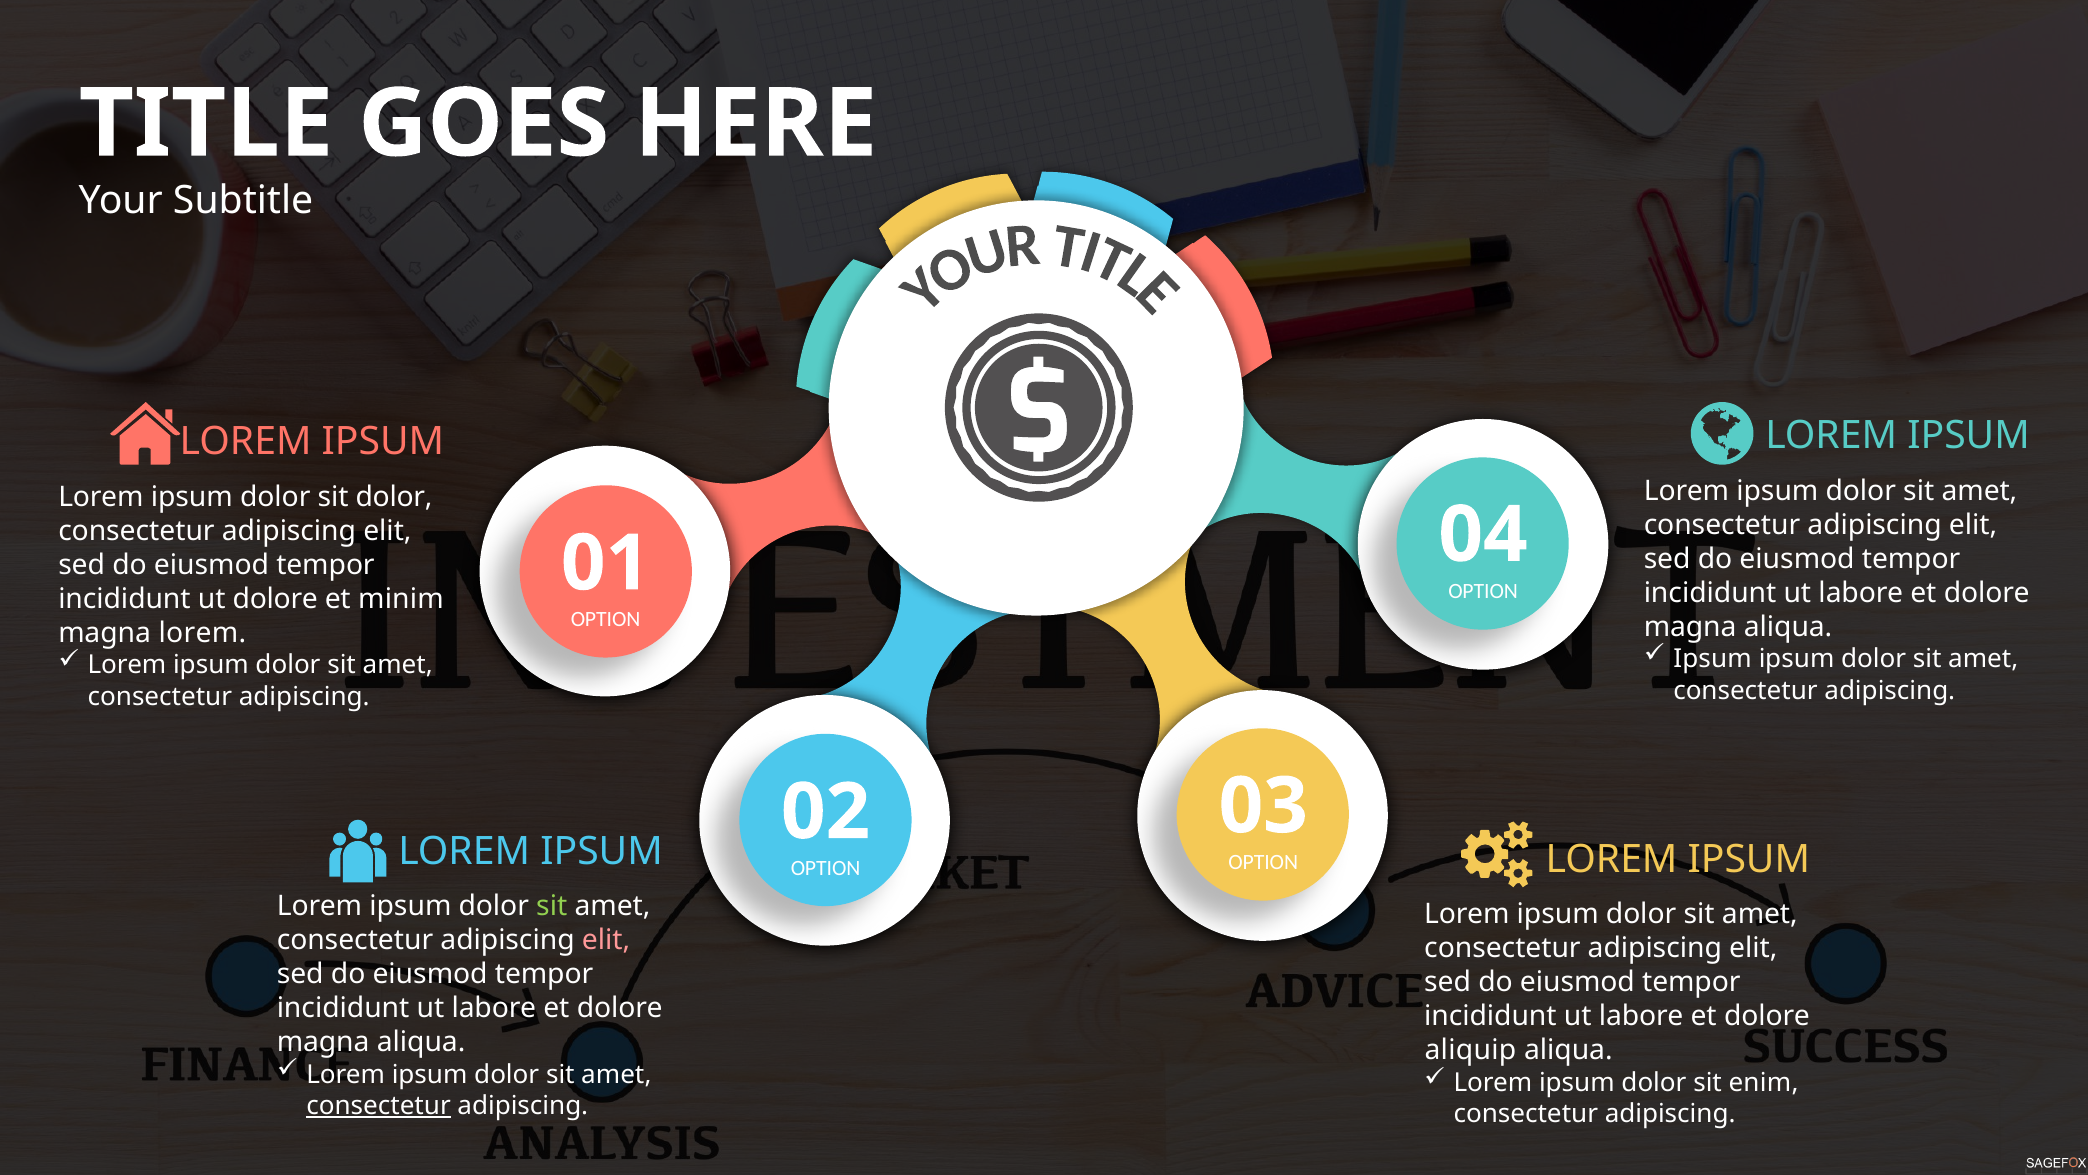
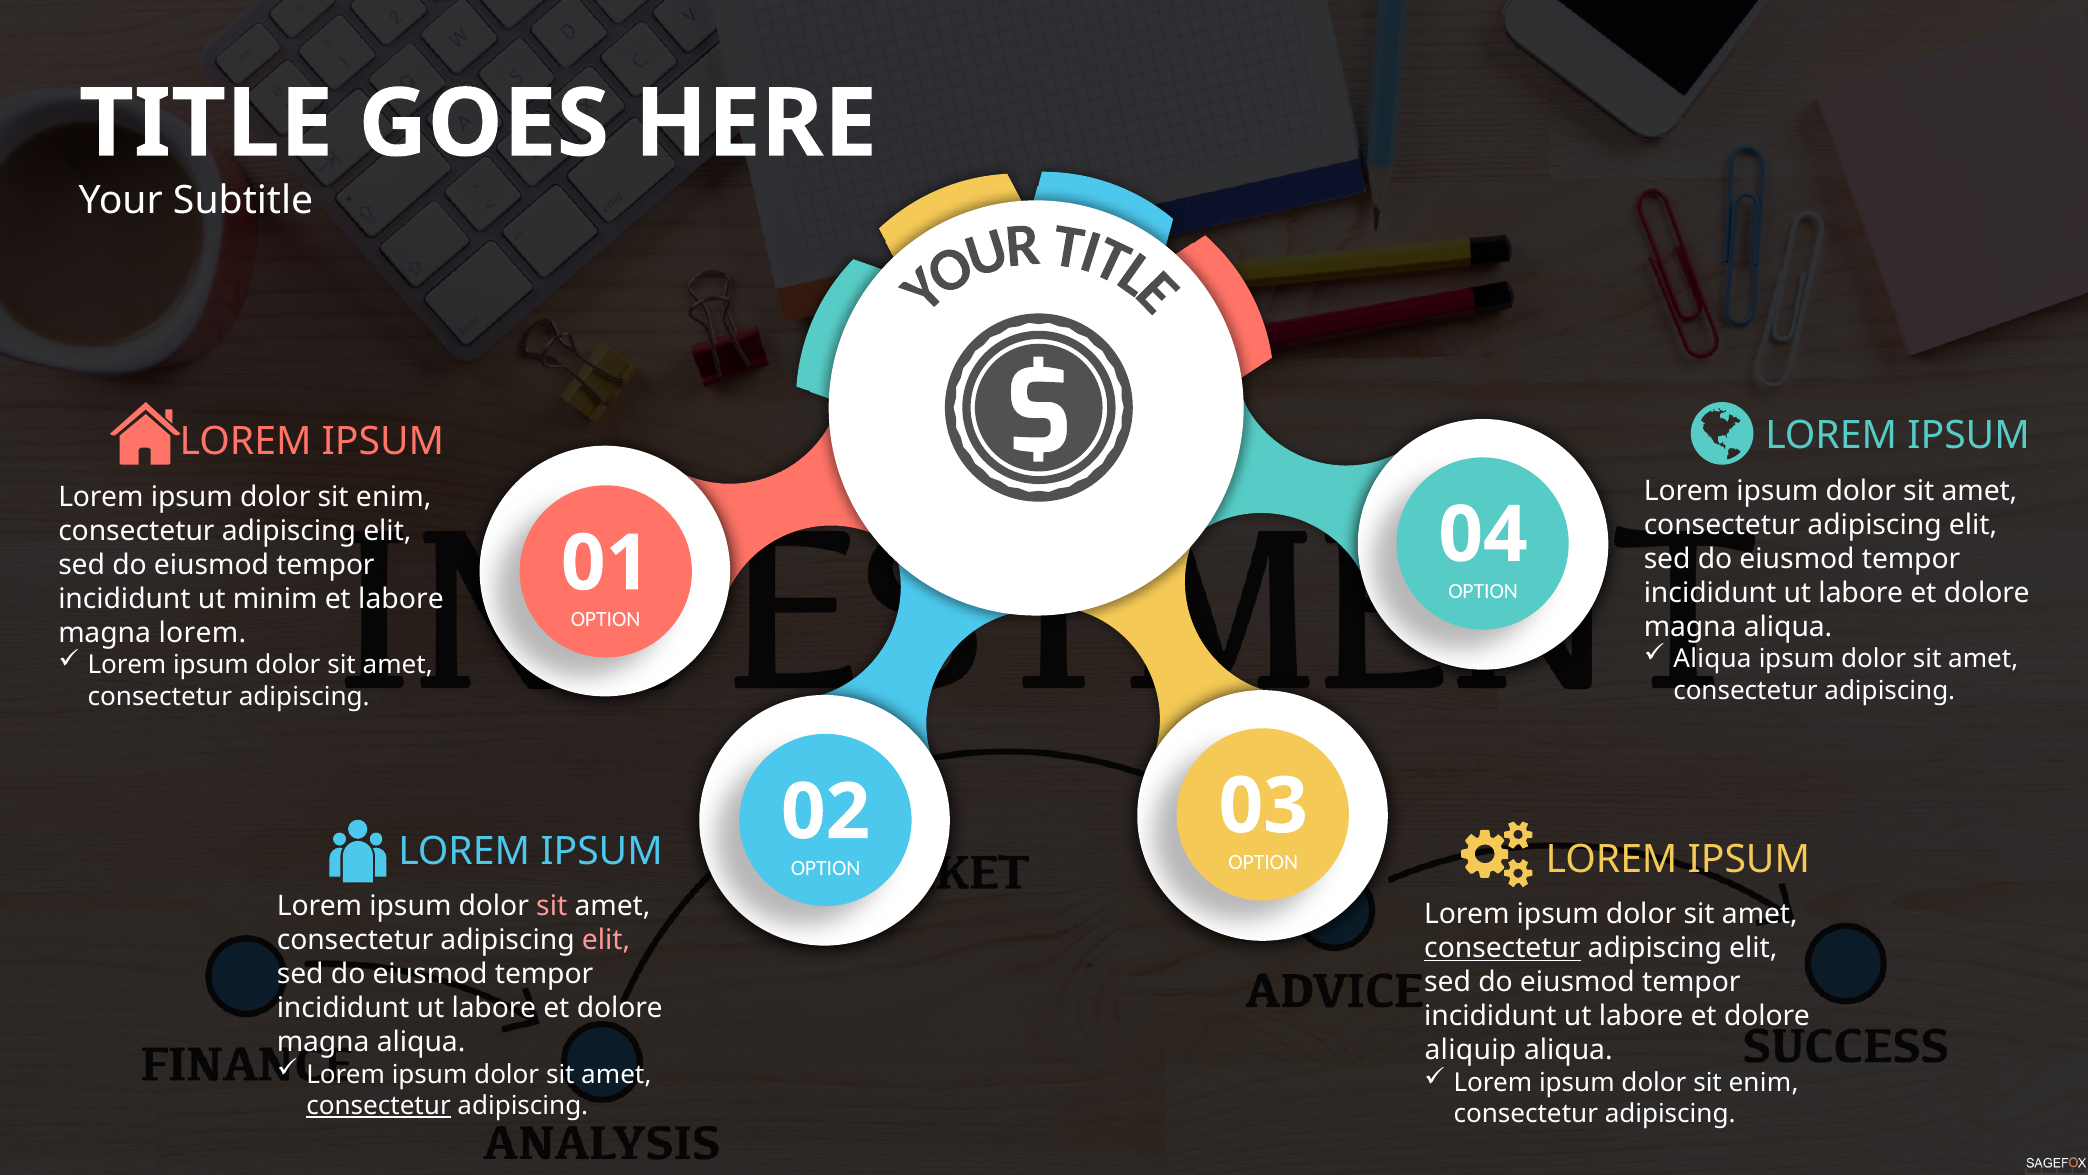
dolor: dolor -> enim (394, 497)
ut dolore: dolore -> minim (275, 599)
et minim: minim -> labore (401, 599)
Ipsum: Ipsum -> Aliqua (1712, 659)
sit colour: light green -> pink (552, 906)
consectetur underline: none -> present (1502, 948)
